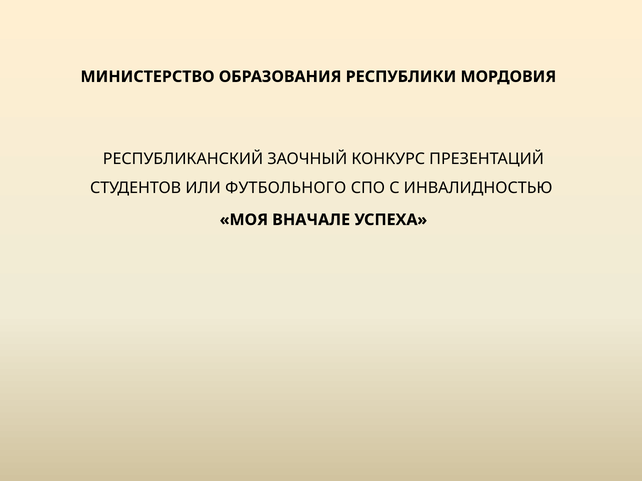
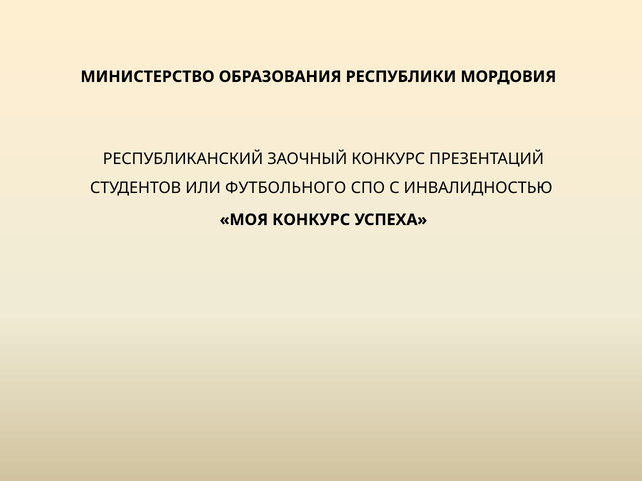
МОЯ ВНАЧАЛЕ: ВНАЧАЛЕ -> КОНКУРС (311, 220)
